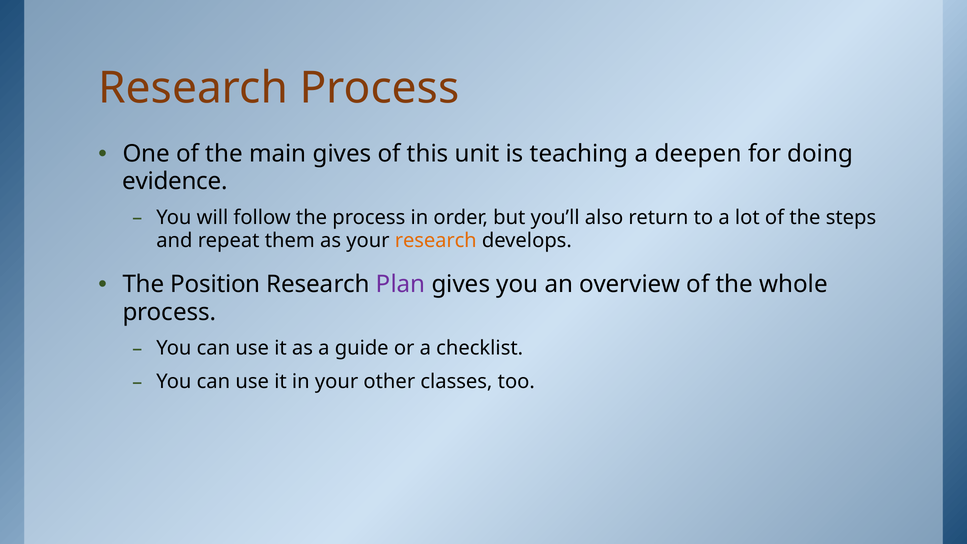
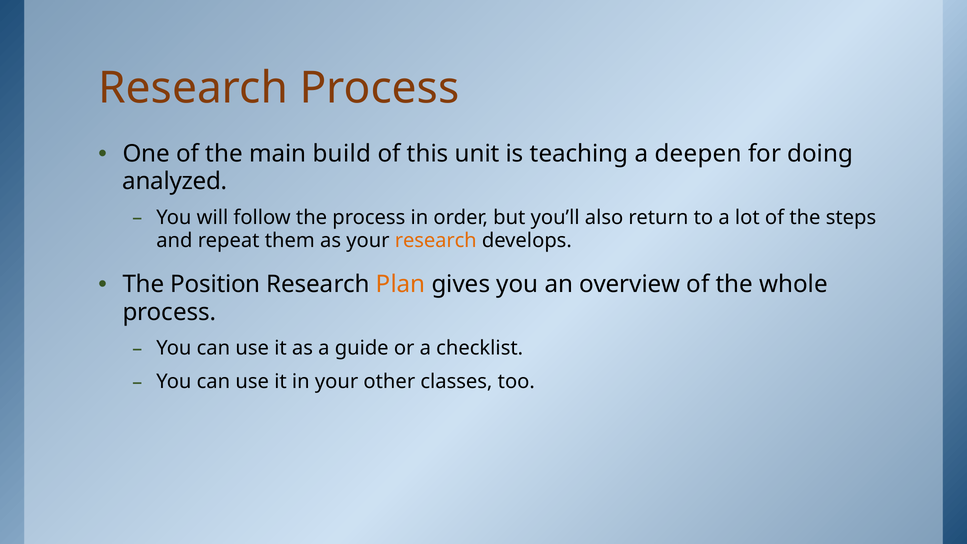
main gives: gives -> build (342, 154)
evidence: evidence -> analyzed (175, 181)
Plan colour: purple -> orange (401, 285)
